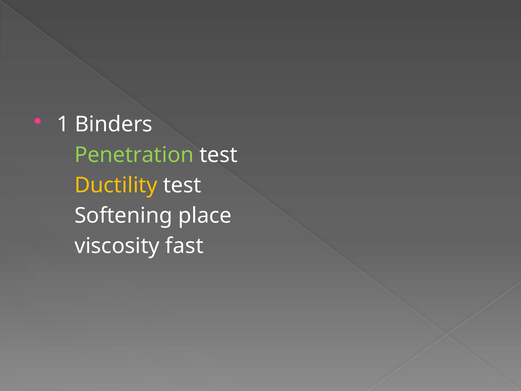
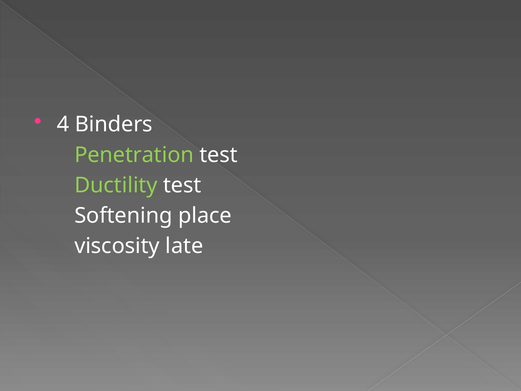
1: 1 -> 4 (63, 124)
Ductility colour: yellow -> light green (116, 185)
fast: fast -> late (184, 246)
